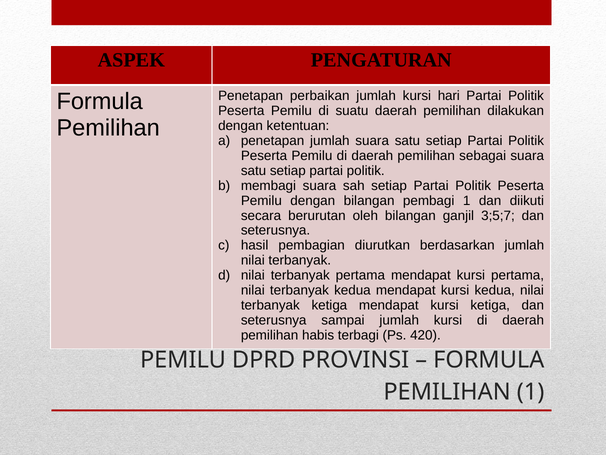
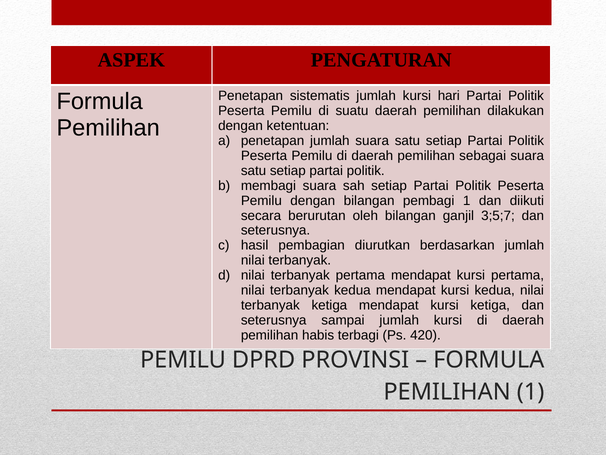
perbaikan: perbaikan -> sistematis (320, 96)
